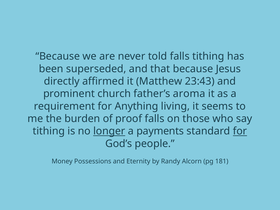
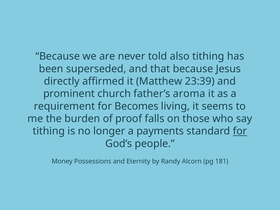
told falls: falls -> also (180, 56)
23:43: 23:43 -> 23:39 (200, 81)
Anything: Anything -> Becomes (137, 106)
longer underline: present -> none (109, 131)
